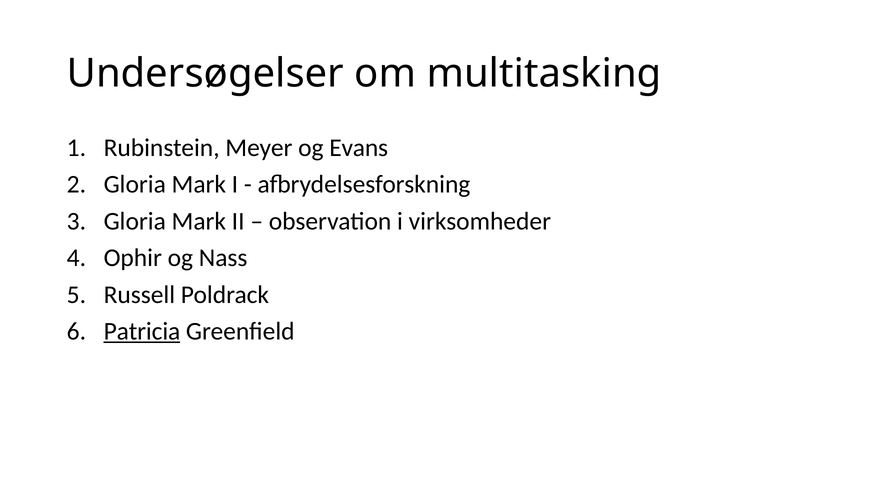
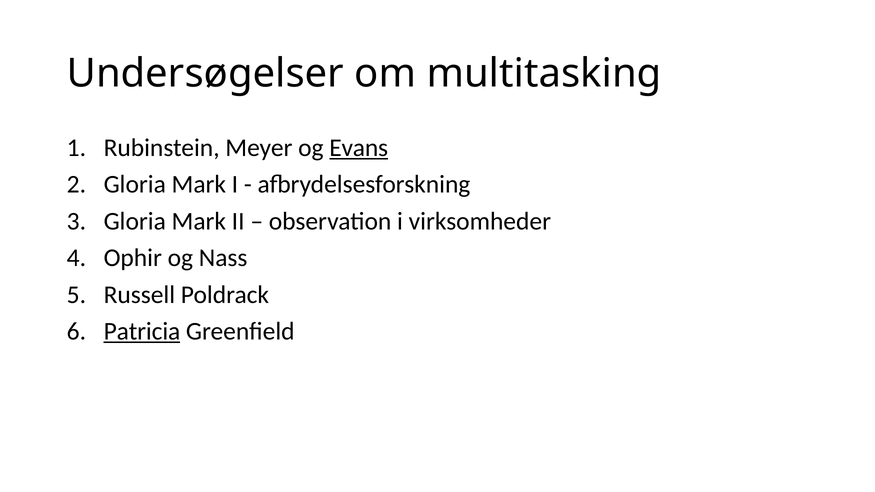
Evans underline: none -> present (359, 148)
